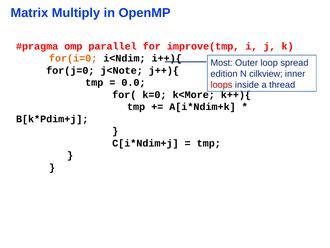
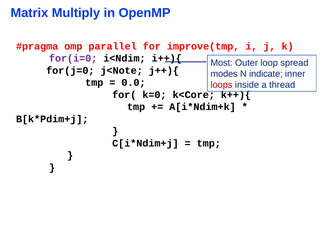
for(i=0 colour: orange -> purple (73, 58)
edition: edition -> modes (224, 74)
cilkview: cilkview -> indicate (266, 74)
k<More: k<More -> k<Core (194, 95)
